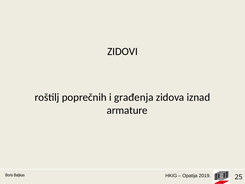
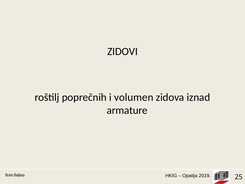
građenja: građenja -> volumen (134, 97)
